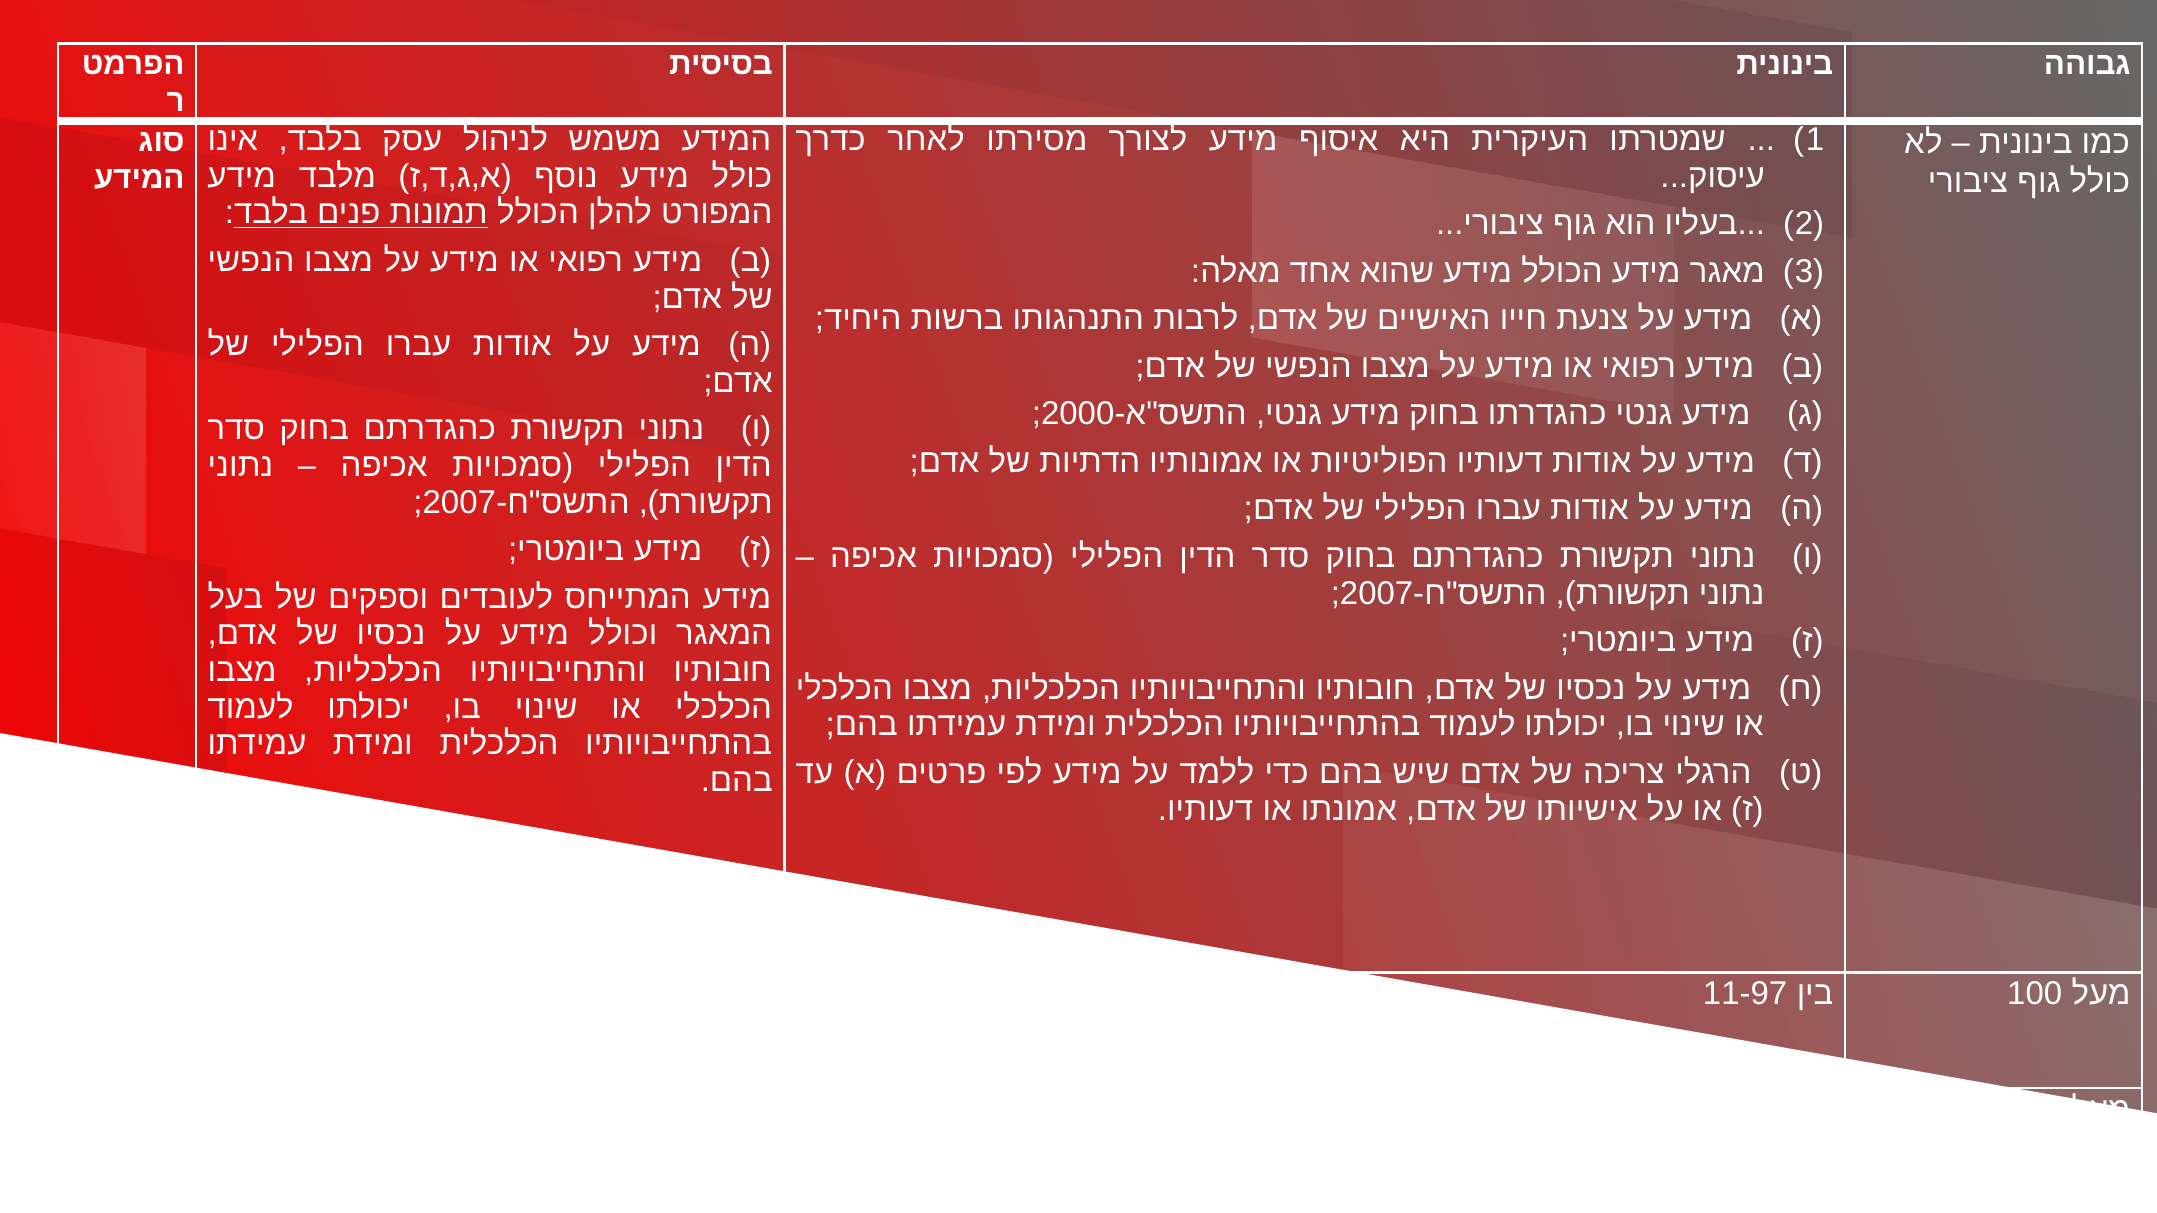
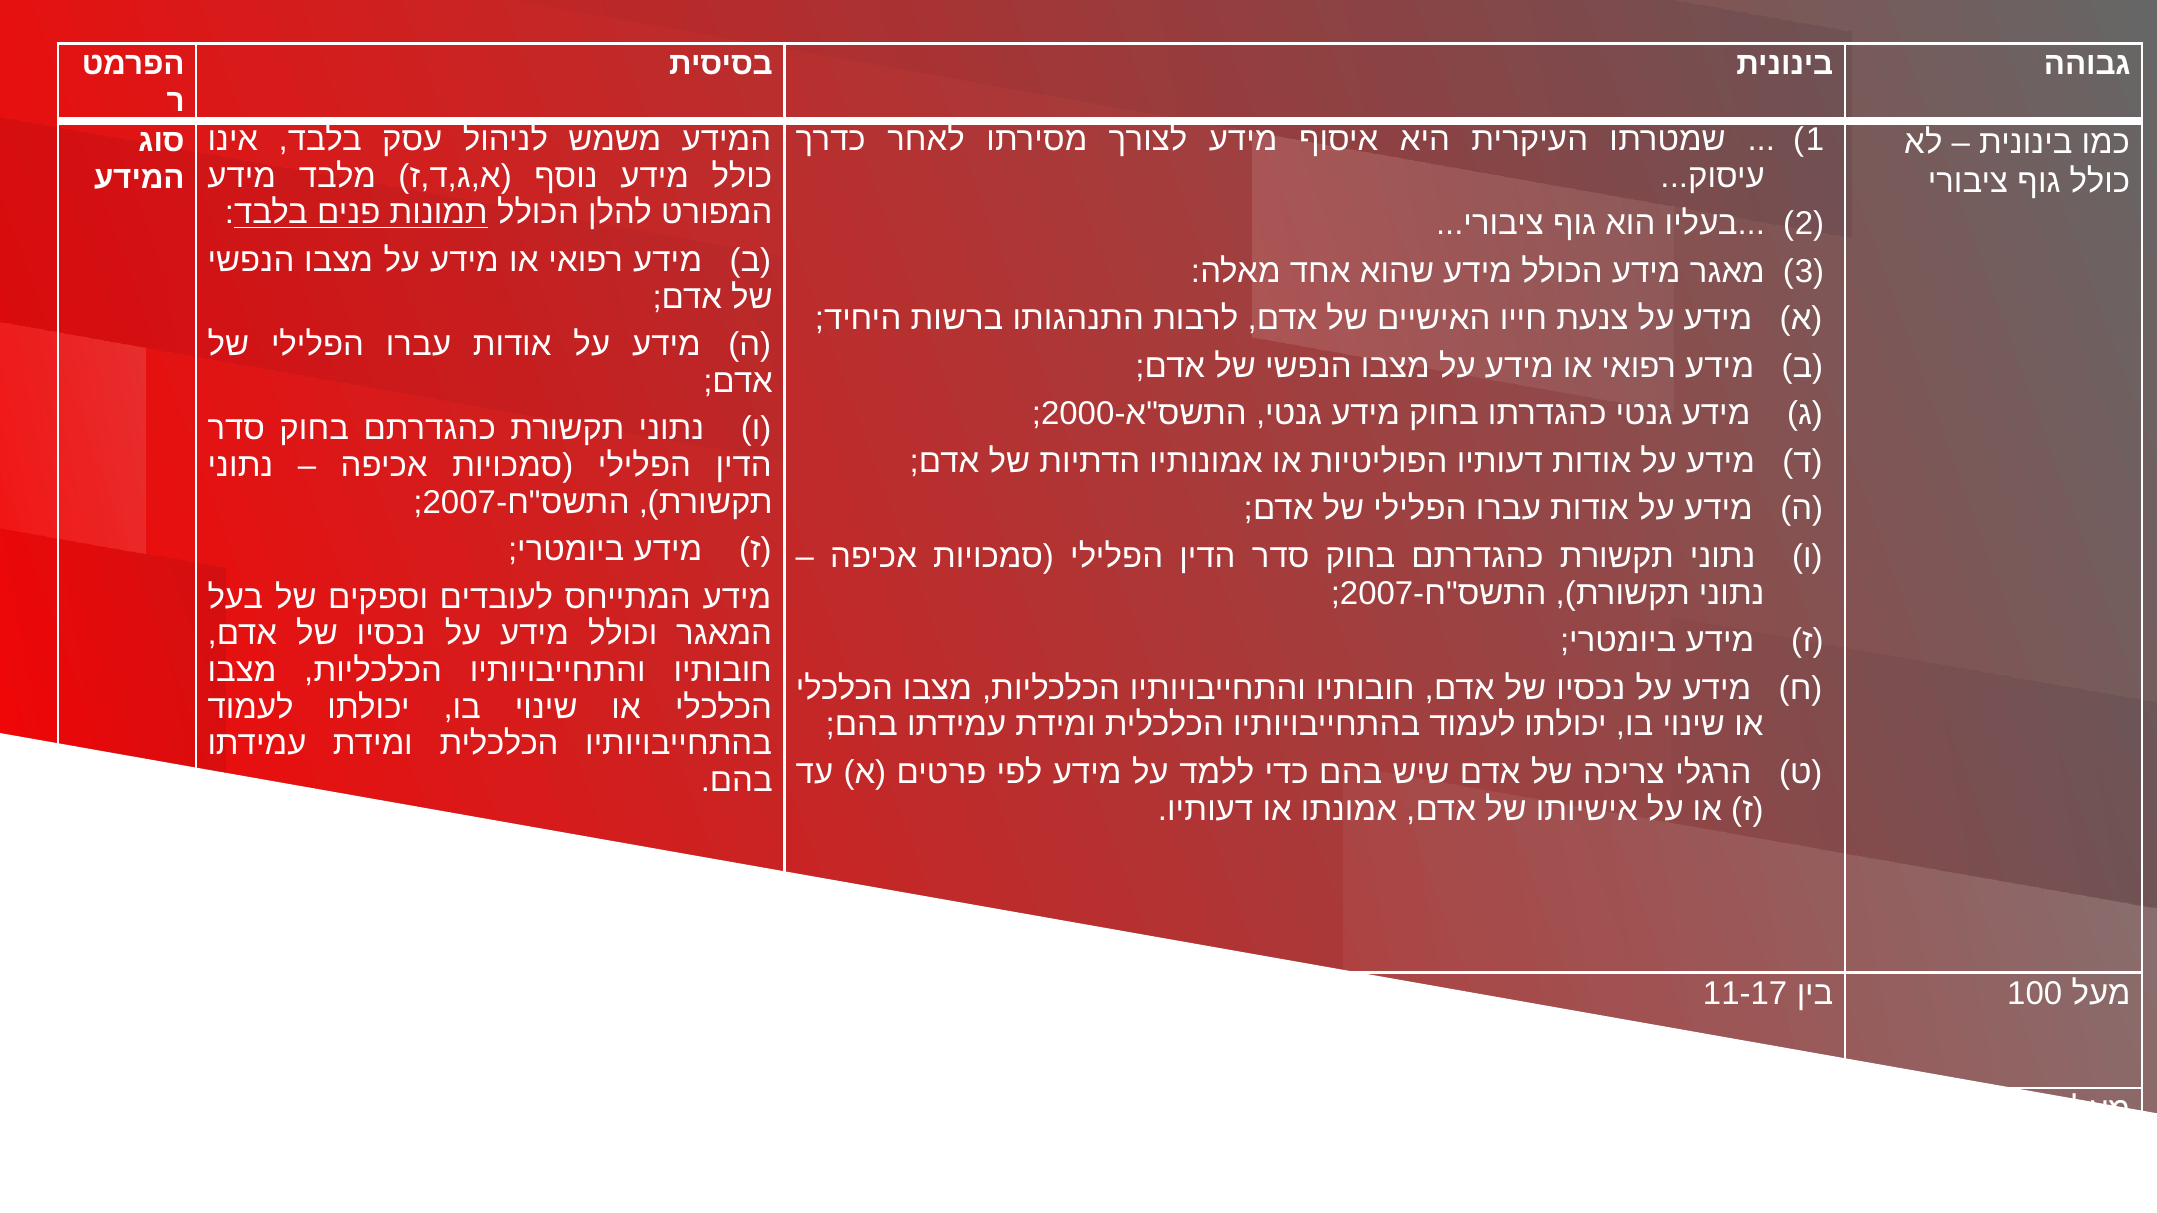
11-97: 11-97 -> 11-17 (1745, 994)
